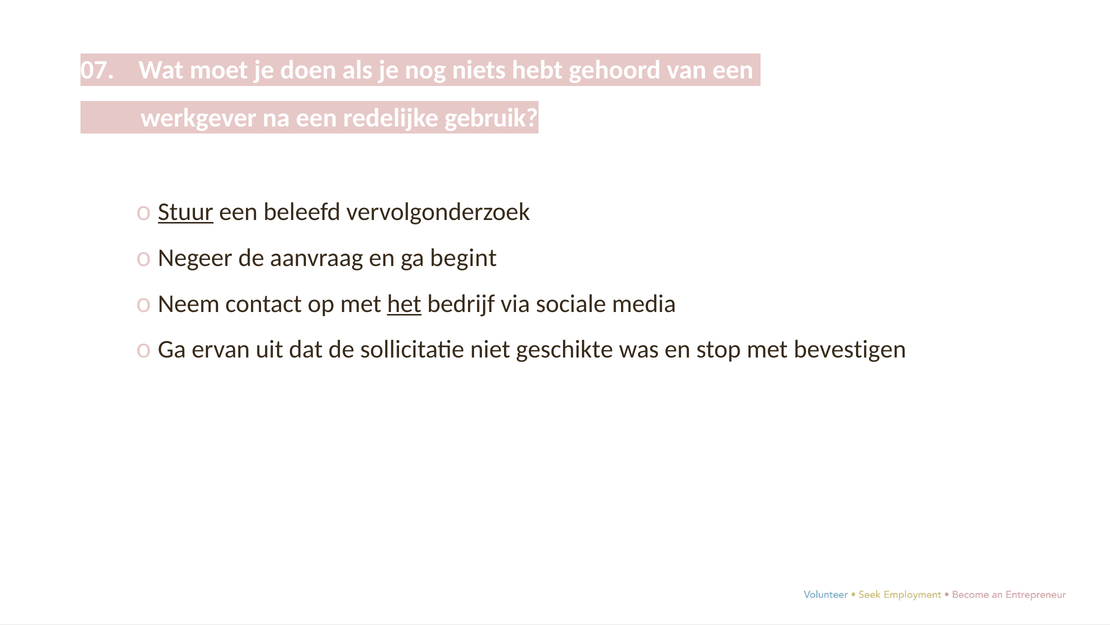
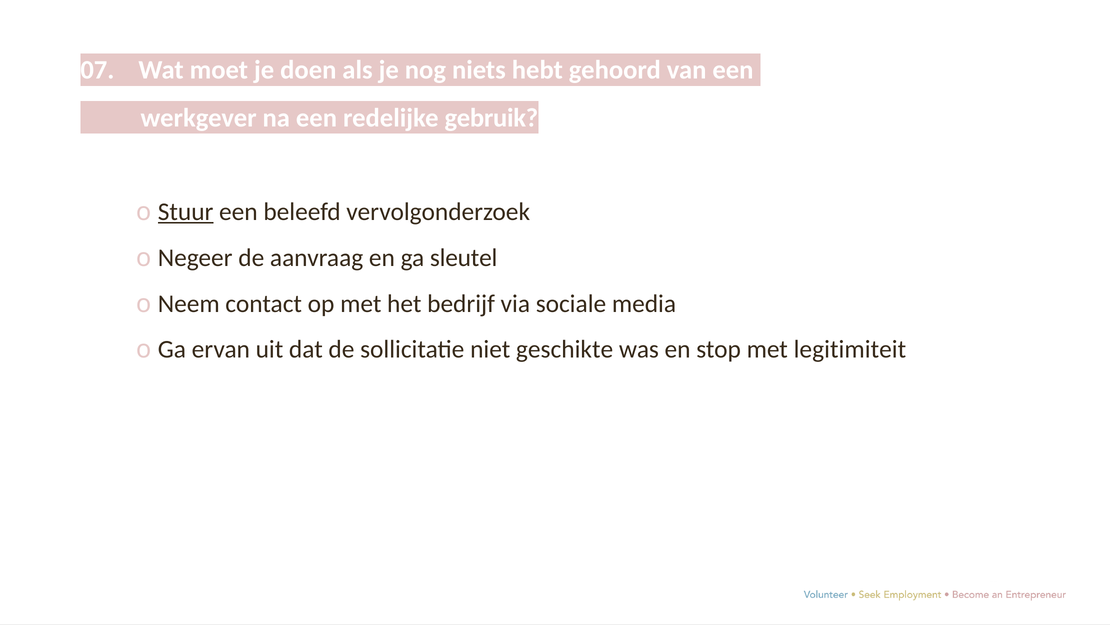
begint: begint -> sleutel (464, 258)
het underline: present -> none (404, 303)
bevestigen: bevestigen -> legitimiteit (850, 349)
